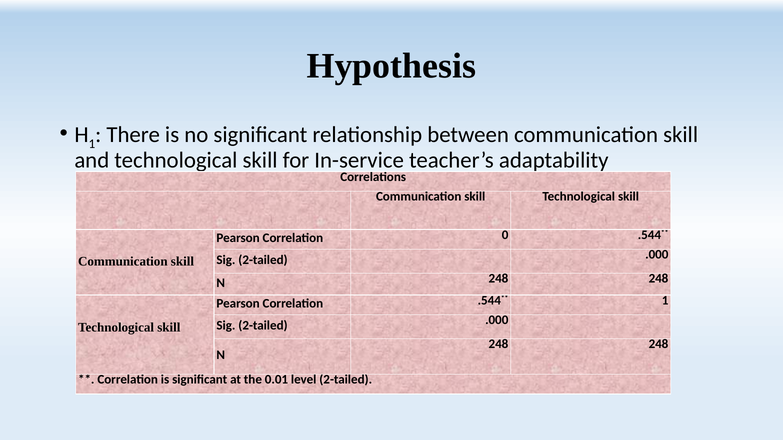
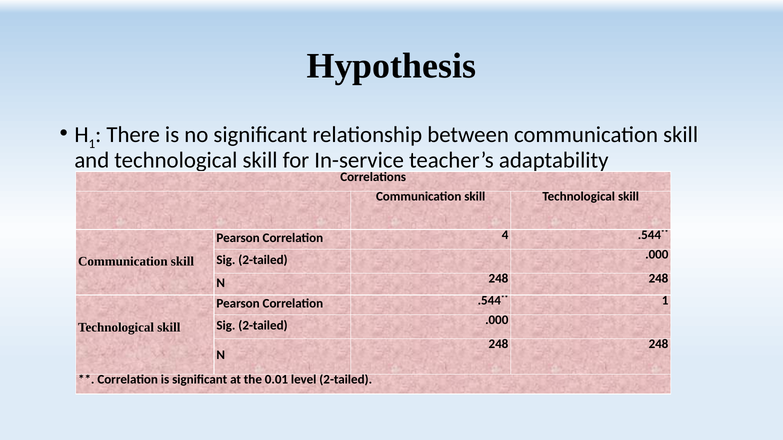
0: 0 -> 4 (505, 235)
